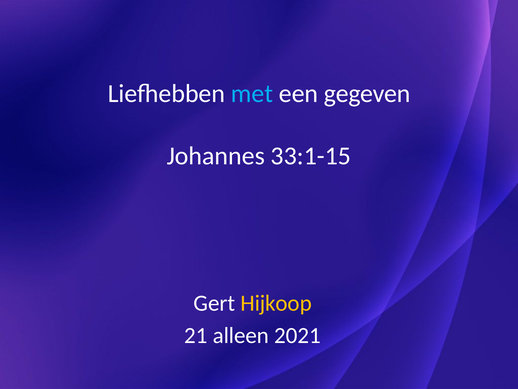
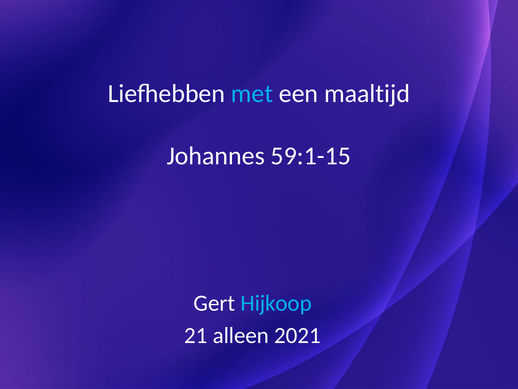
gegeven: gegeven -> maaltijd (367, 94)
33:1-15: 33:1-15 -> 59:1-15 (311, 156)
Hijkoop colour: yellow -> light blue (276, 303)
